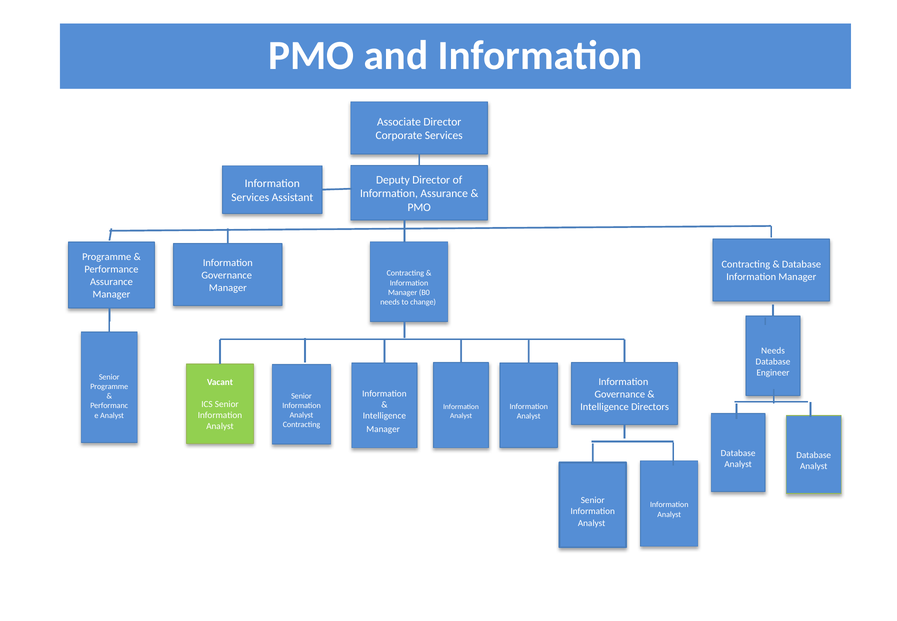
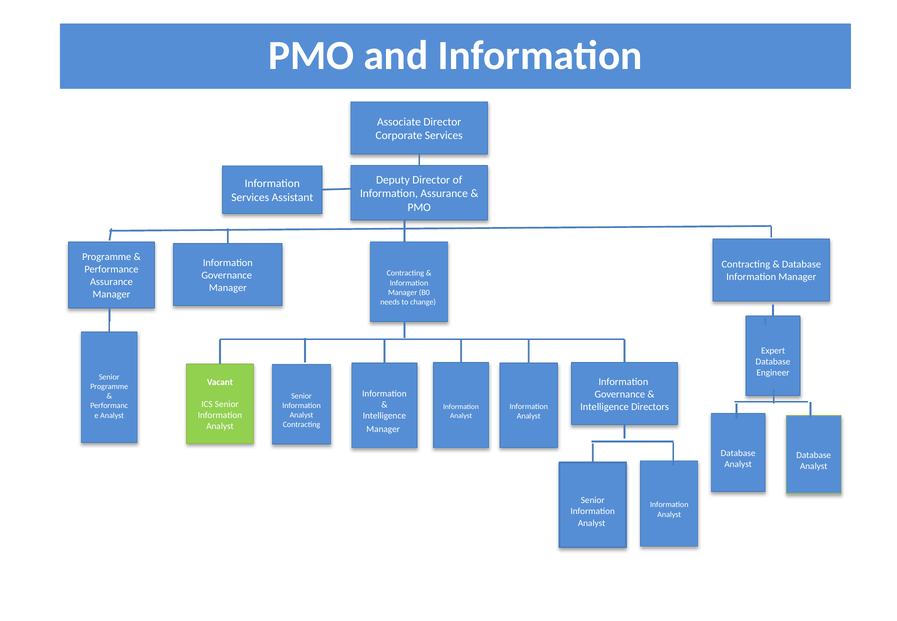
Needs: Needs -> Expert (773, 351)
